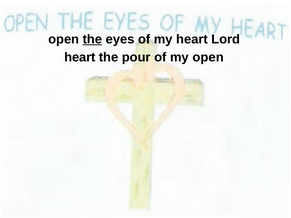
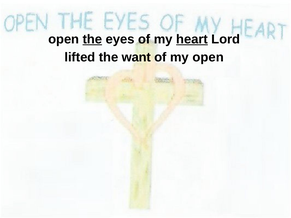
heart underline: none -> present (192, 39)
heart: heart -> lifted (80, 57)
pour: pour -> want (136, 57)
